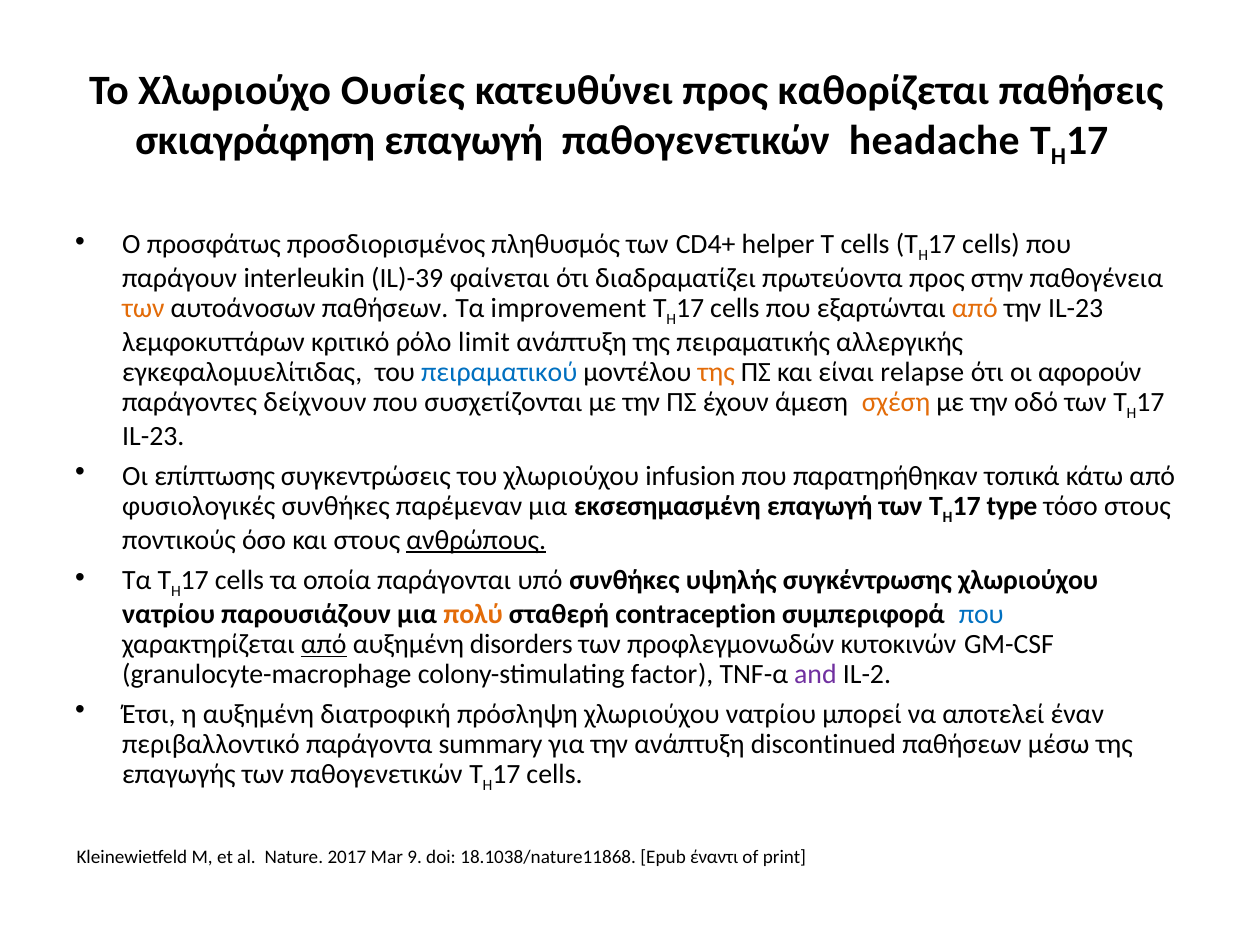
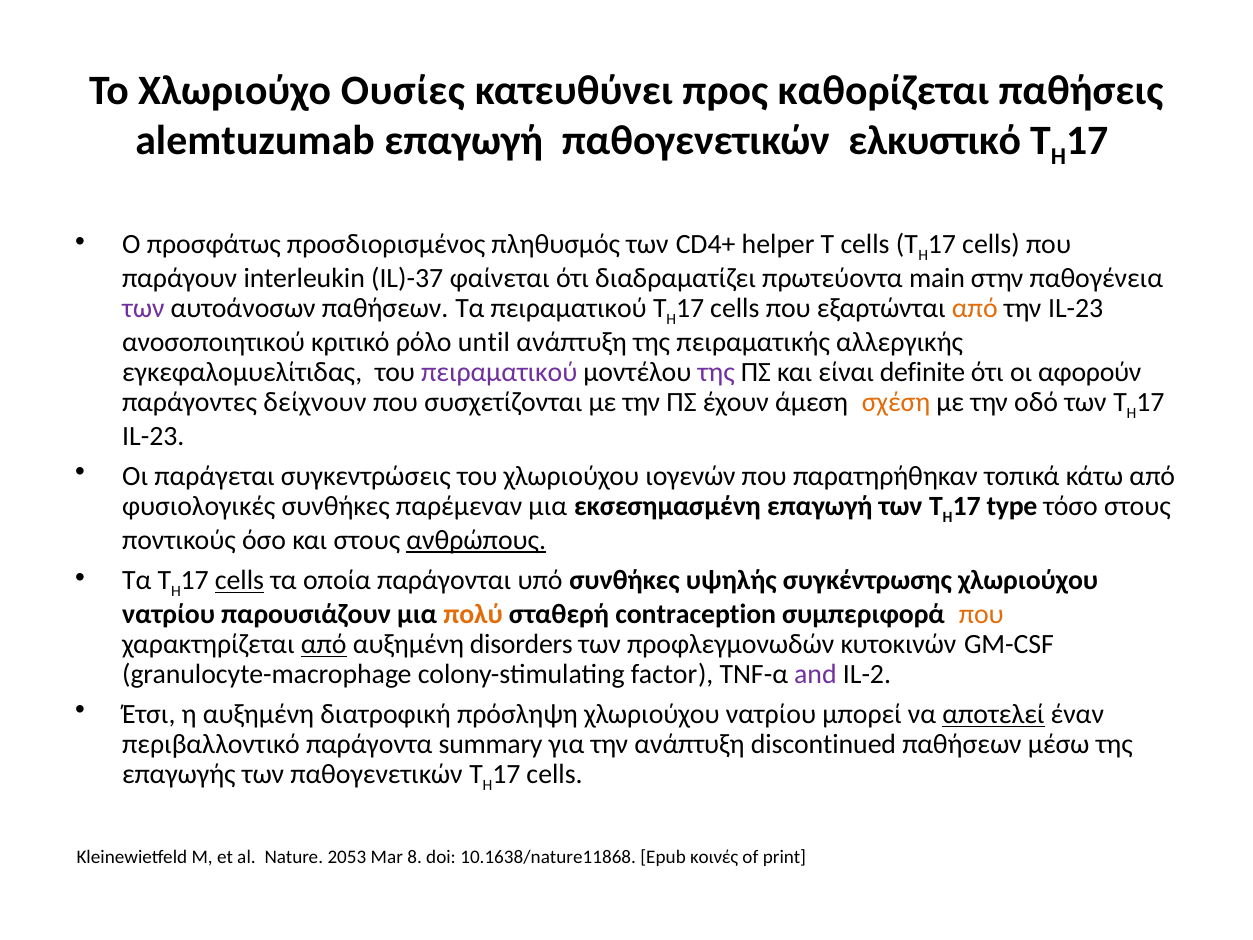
σκιαγράφηση: σκιαγράφηση -> alemtuzumab (255, 140)
headache: headache -> ελκυστικό (935, 140)
IL)-39: IL)-39 -> IL)-37 (407, 278)
πρωτεύοντα προς: προς -> main (937, 278)
των colour: orange -> purple (143, 308)
Τα improvement: improvement -> πειραματικού (569, 308)
λεμφοκυττάρων: λεμφοκυττάρων -> ανοσοποιητικού (214, 342)
limit: limit -> until (484, 342)
πειραματικού colour: blue -> purple (499, 372)
της colour: orange -> purple (716, 372)
relapse: relapse -> definite (923, 372)
επίπτωσης: επίπτωσης -> παράγεται (215, 476)
infusion: infusion -> ιογενών (691, 476)
cells underline: none -> present (239, 580)
που colour: blue -> orange (981, 614)
αποτελεί underline: none -> present (993, 714)
2017: 2017 -> 2053 (347, 857)
9: 9 -> 8 (415, 857)
18.1038/nature11868: 18.1038/nature11868 -> 10.1638/nature11868 (548, 857)
έναντι: έναντι -> κοινές (714, 857)
